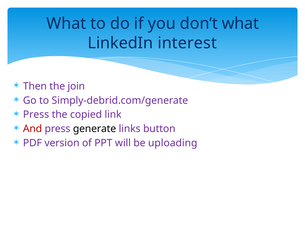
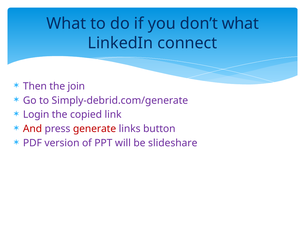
interest: interest -> connect (187, 43)
Press: Press -> Login (36, 115)
generate colour: black -> red (95, 129)
uploading: uploading -> slideshare (173, 143)
